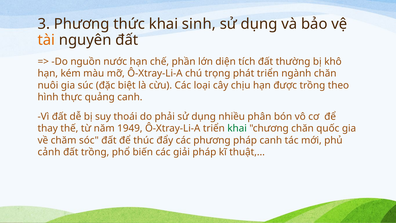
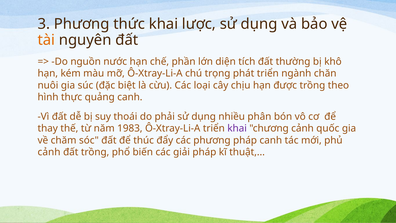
sinh: sinh -> lược (199, 24)
1949: 1949 -> 1983 (130, 128)
khai colour: green -> purple (237, 128)
chương chăn: chăn -> cảnh (302, 128)
